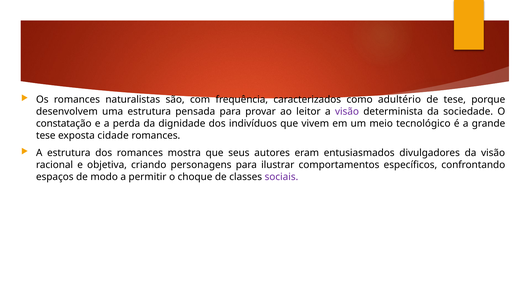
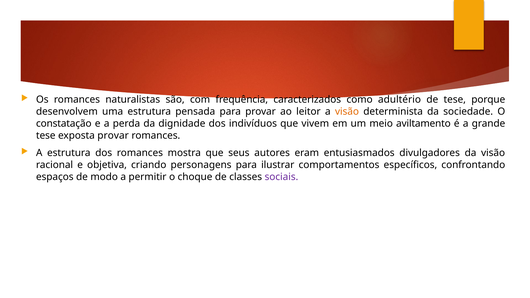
visão colour: purple -> orange (347, 112)
tecnológico: tecnológico -> aviltamento (423, 124)
exposta cidade: cidade -> provar (113, 136)
